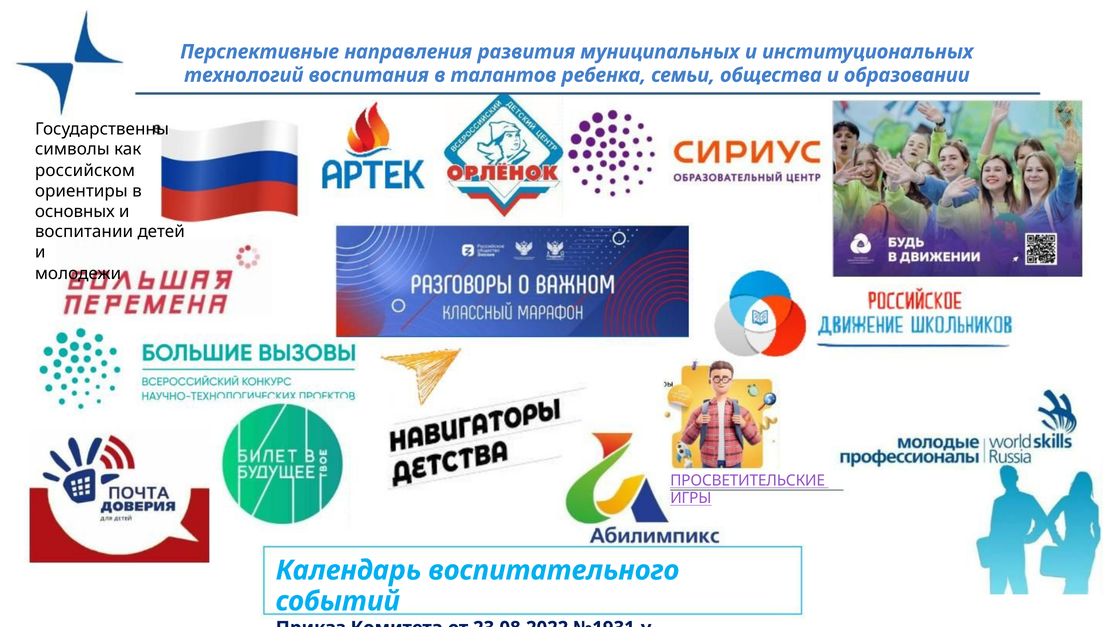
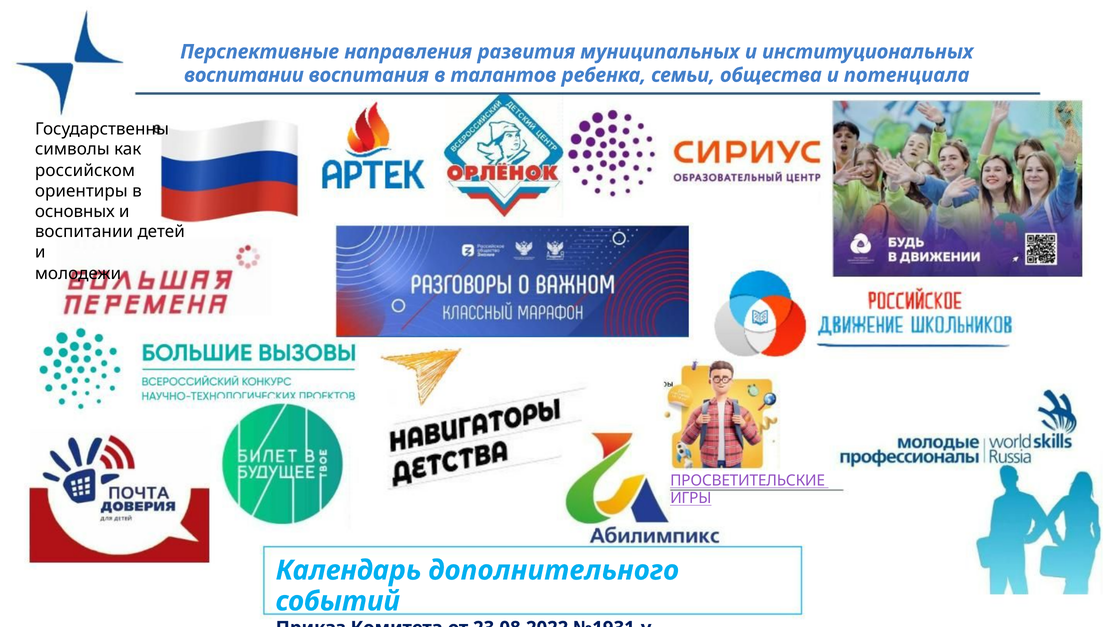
технологий: технологий -> воспитании (244, 75)
образовании: образовании -> потенциала (907, 75)
воспитательного: воспитательного -> дополнительного (554, 571)
